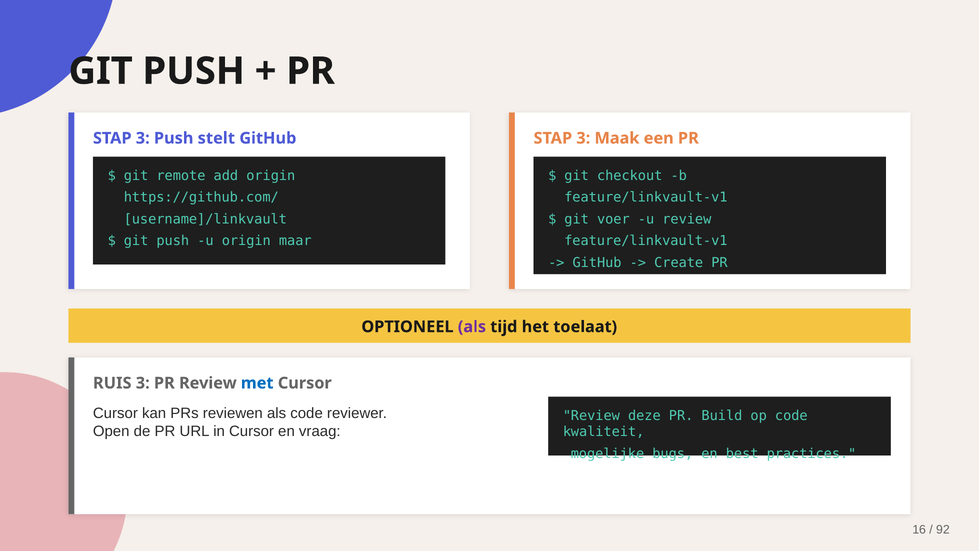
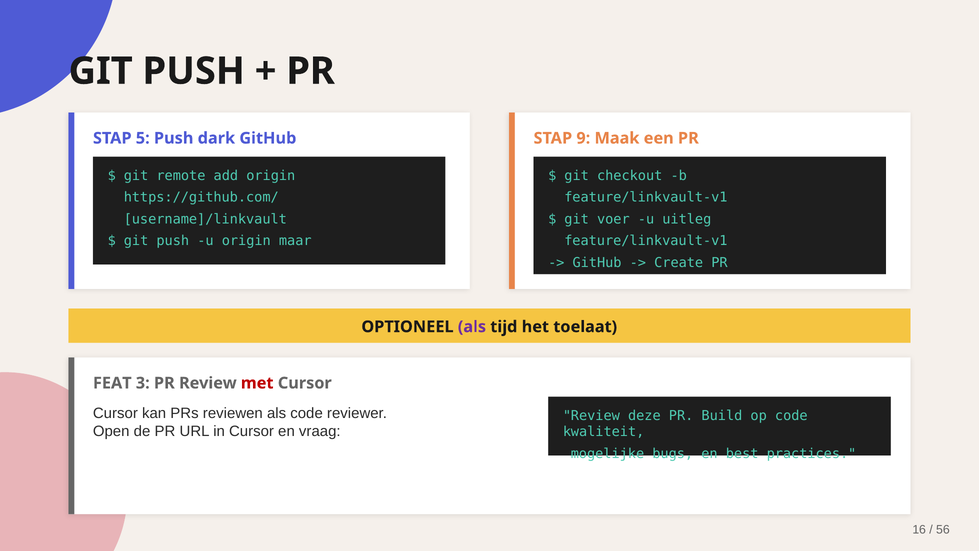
3: 3 -> 5 (143, 138)
stelt: stelt -> dark (216, 138)
3: 3 -> 9 (583, 138)
u review: review -> uitleg (687, 219)
RUIS: RUIS -> FEAT (112, 383)
met colour: blue -> red (257, 383)
92: 92 -> 56 (943, 529)
